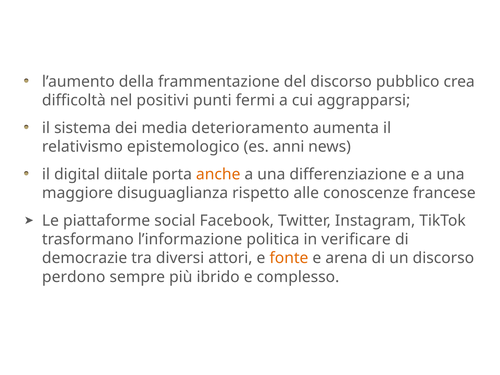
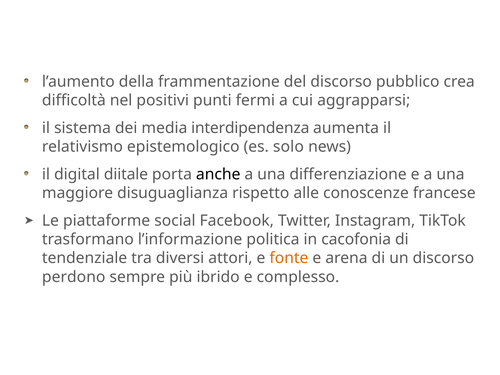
deterioramento: deterioramento -> interdipendenza (250, 128)
anni: anni -> solo (288, 147)
anche colour: orange -> black (218, 174)
verificare: verificare -> cacofonia (356, 239)
democrazie: democrazie -> tendenziale (85, 258)
